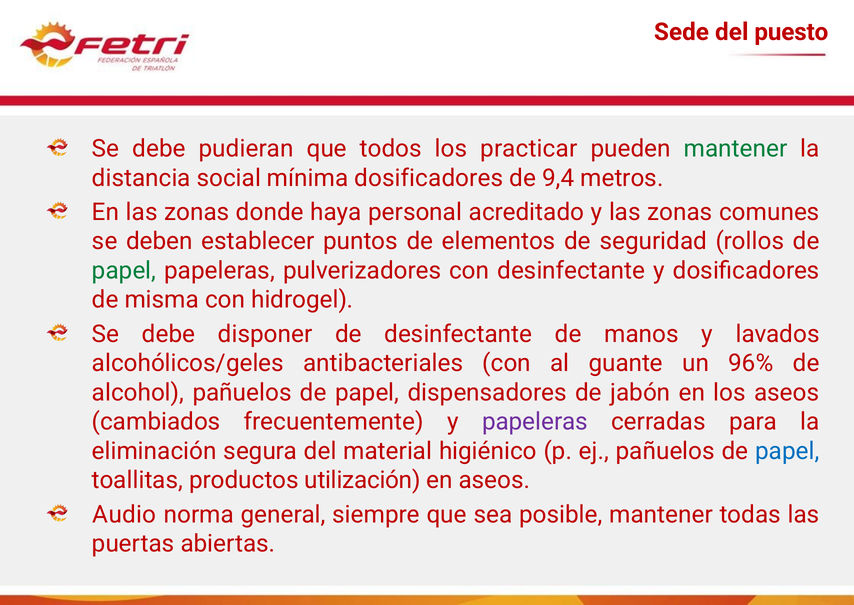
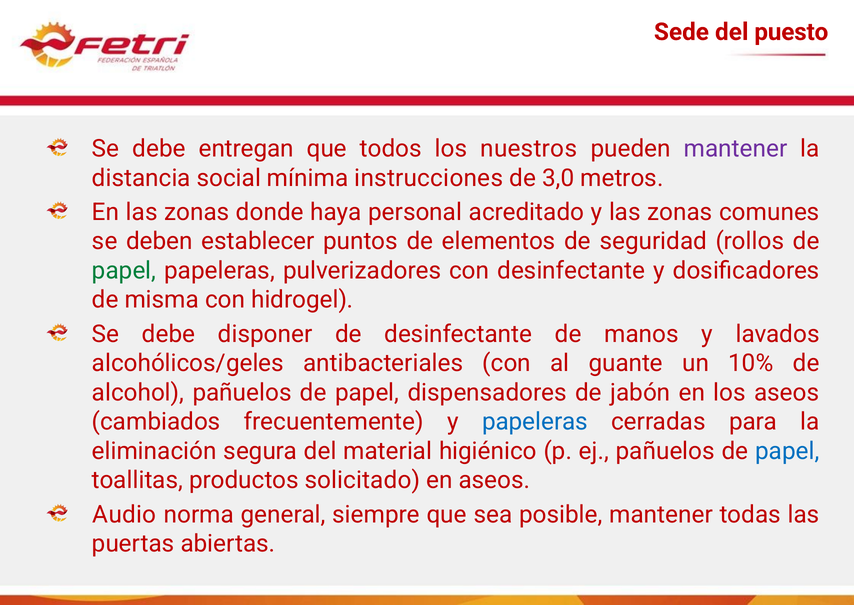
pudieran: pudieran -> entregan (246, 149)
practicar: practicar -> nuestros (529, 149)
mantener colour: green -> purple (736, 149)
mínima dosificadores: dosificadores -> instrucciones (429, 178)
9,4: 9,4 -> 3,0 (558, 178)
96%: 96% -> 10% (751, 363)
papeleras colour: purple -> blue (535, 421)
utilización: utilización -> solicitado (362, 480)
